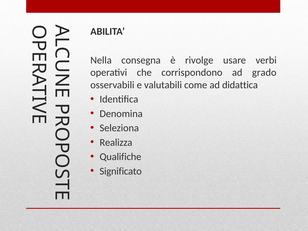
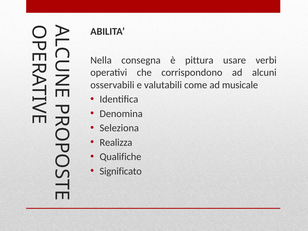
rivolge: rivolge -> pittura (199, 60)
grado: grado -> alcuni (264, 73)
didattica: didattica -> musicale (240, 85)
